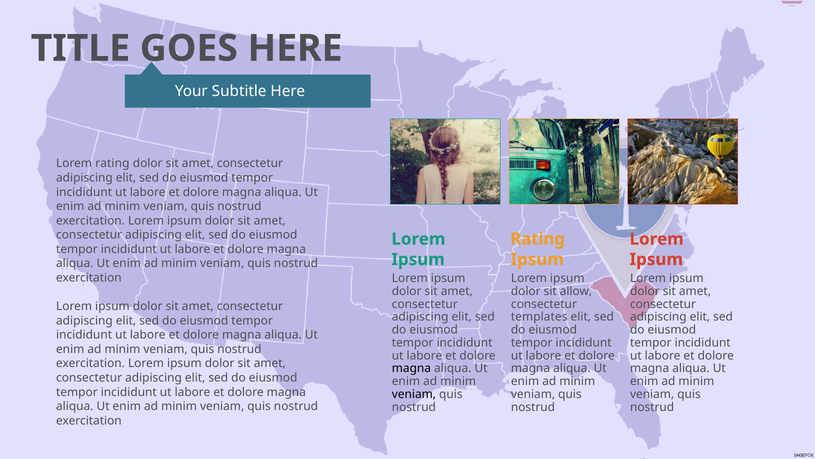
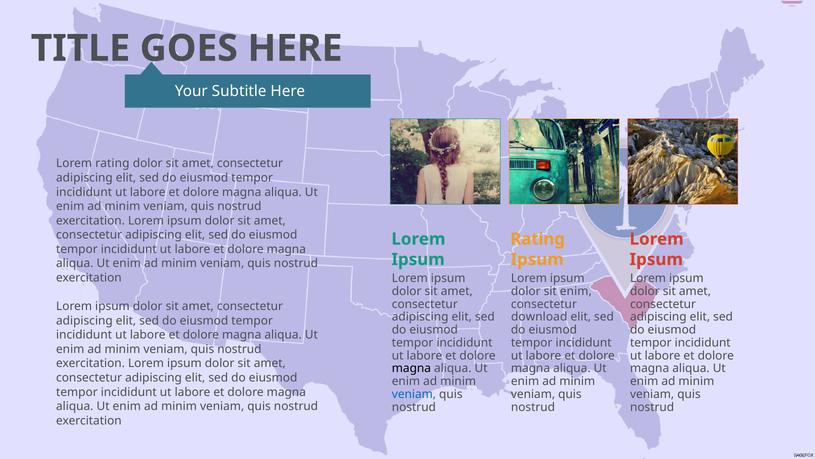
sit allow: allow -> enim (576, 291)
templates: templates -> download (539, 317)
veniam colour: black -> blue (414, 394)
